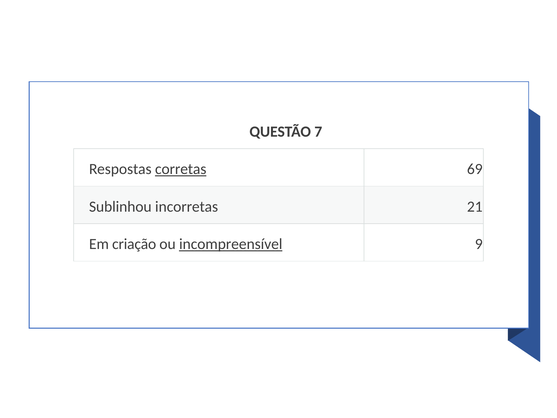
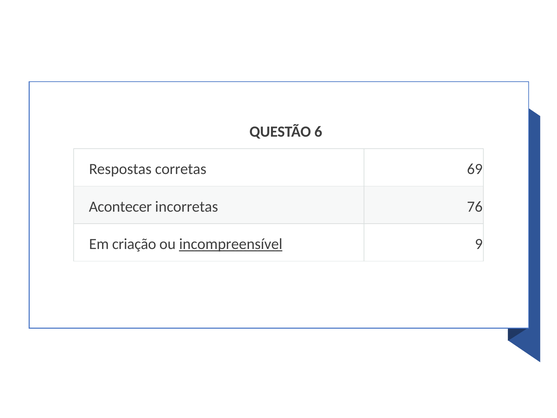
7: 7 -> 6 (318, 132)
corretas underline: present -> none (181, 169)
Sublinhou: Sublinhou -> Acontecer (120, 207)
21: 21 -> 76 (475, 207)
